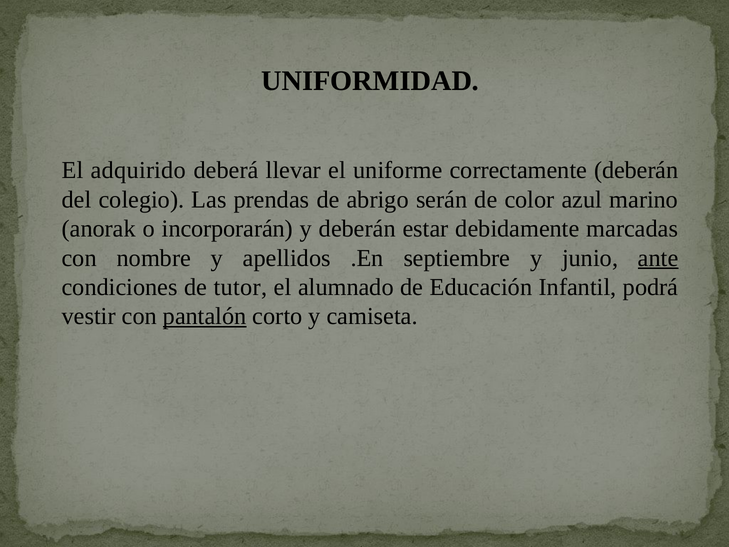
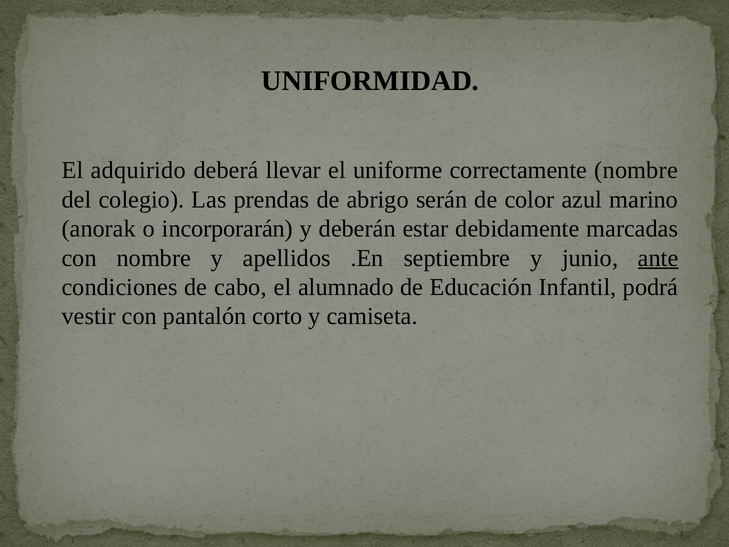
correctamente deberán: deberán -> nombre (636, 170)
tutor: tutor -> cabo (240, 287)
pantalón underline: present -> none (205, 316)
